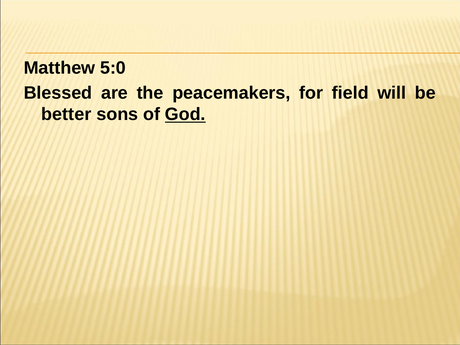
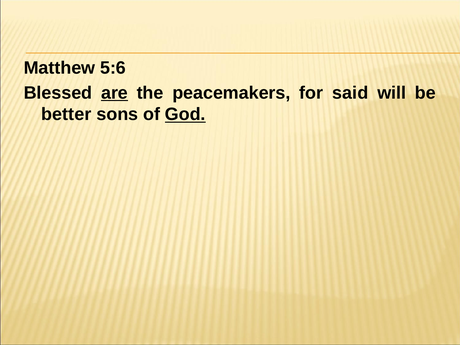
5:0: 5:0 -> 5:6 (113, 68)
are underline: none -> present (114, 93)
field: field -> said (350, 93)
